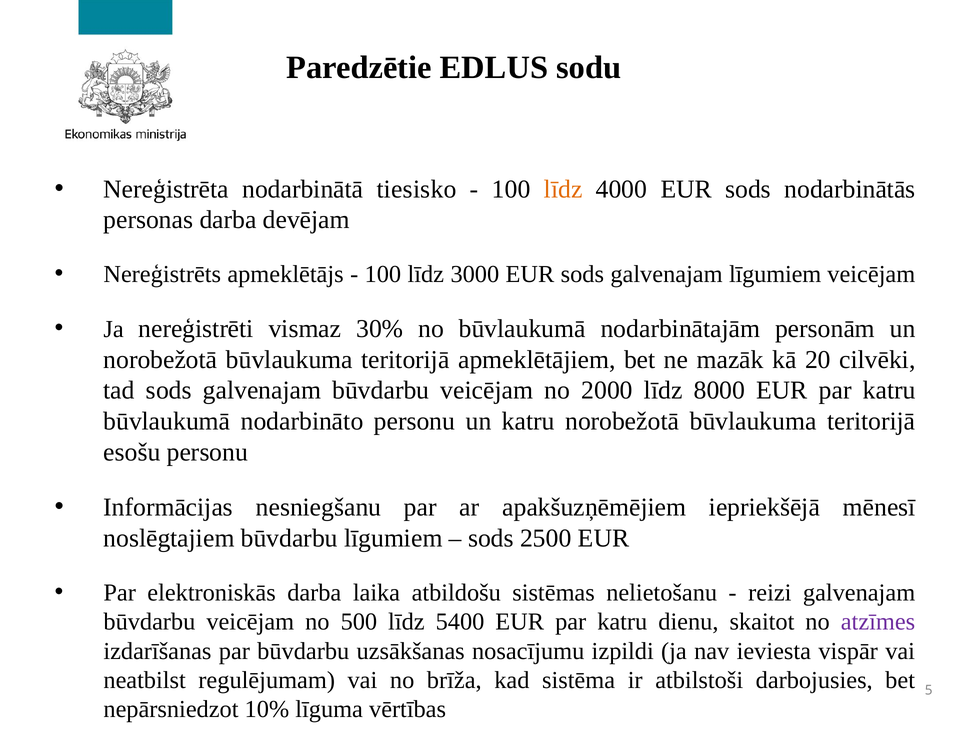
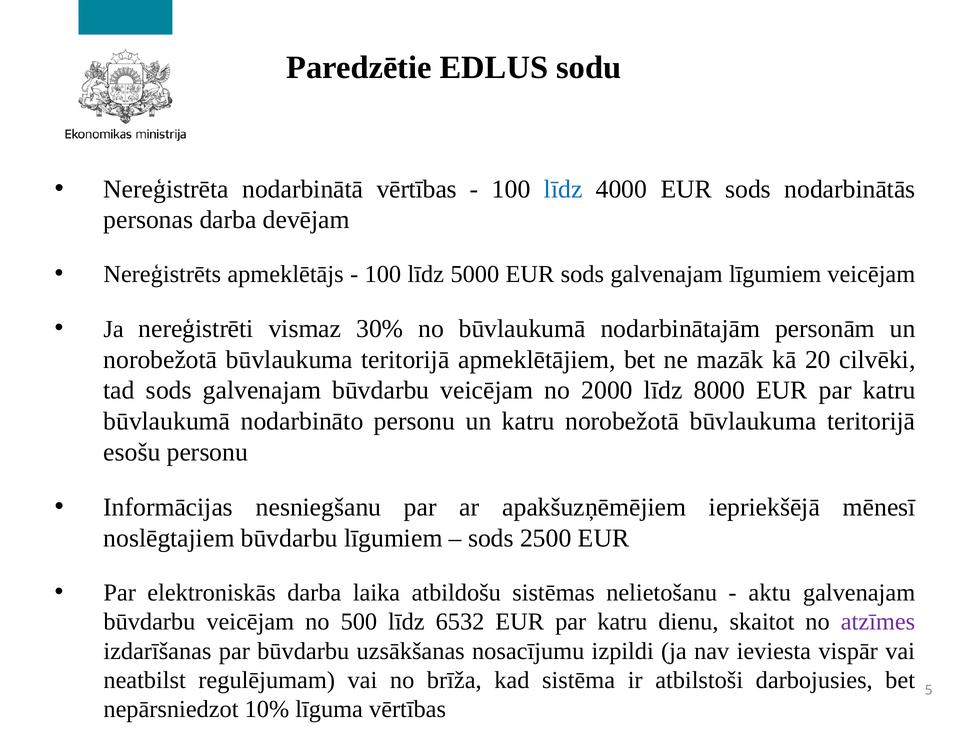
nodarbinātā tiesisko: tiesisko -> vērtības (417, 189)
līdz colour: orange -> blue (563, 189)
3000: 3000 -> 5000 (475, 274)
reizi: reizi -> aktu (770, 593)
5400: 5400 -> 6532 (460, 622)
